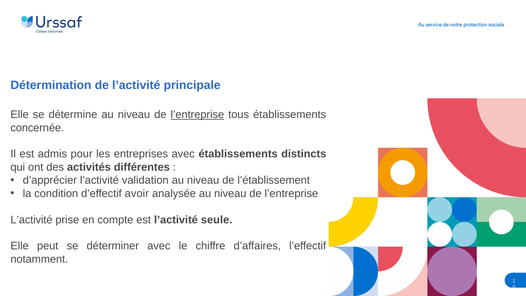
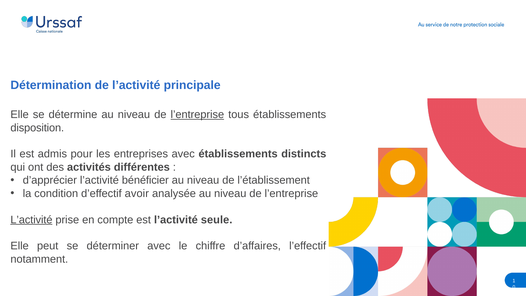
concernée: concernée -> disposition (37, 128)
validation: validation -> bénéficier (145, 180)
L’activité underline: none -> present (31, 220)
